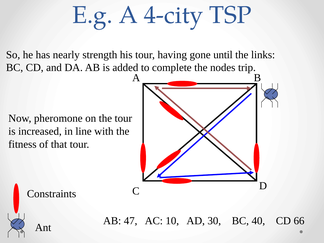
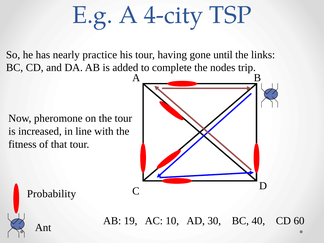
strength: strength -> practice (100, 55)
Constraints: Constraints -> Probability (52, 194)
47: 47 -> 19 (131, 221)
66: 66 -> 60 (299, 221)
